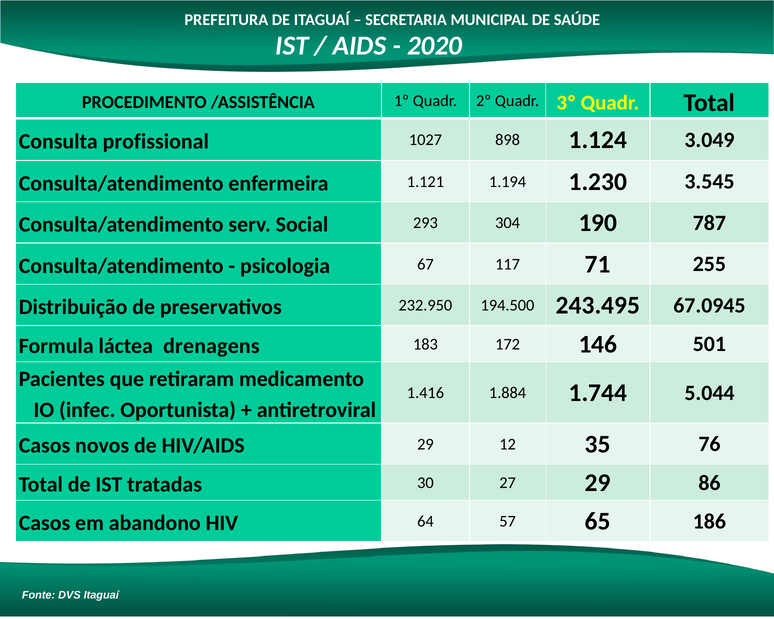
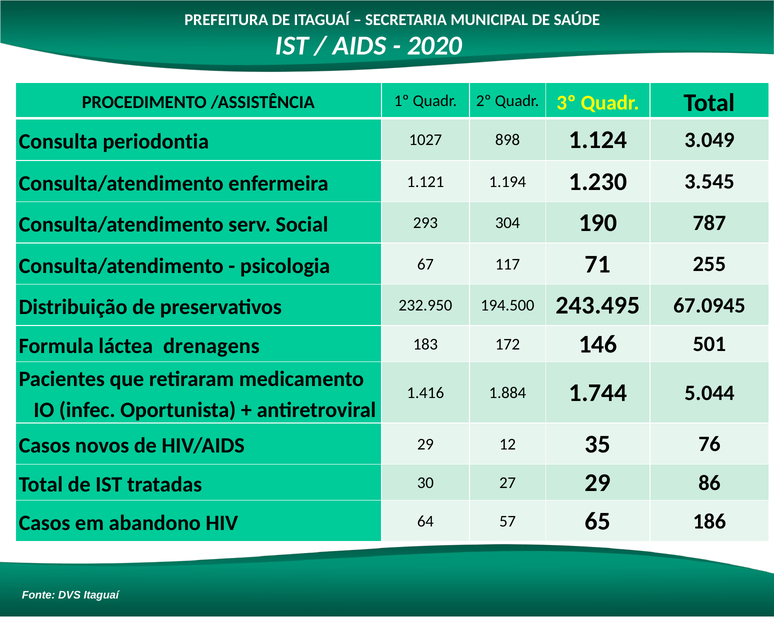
profissional: profissional -> periodontia (156, 142)
